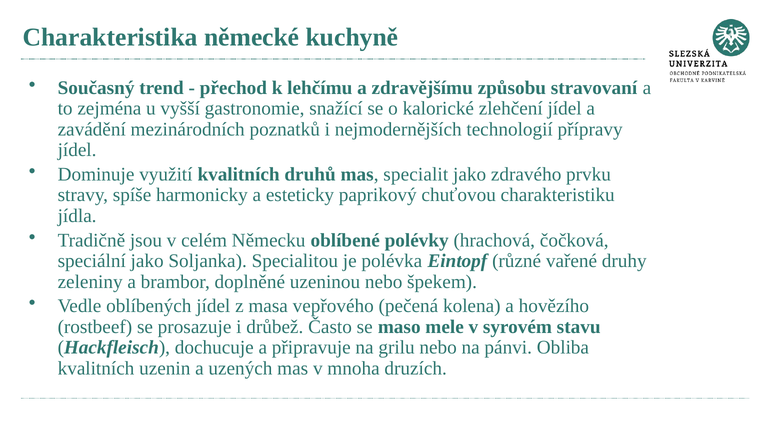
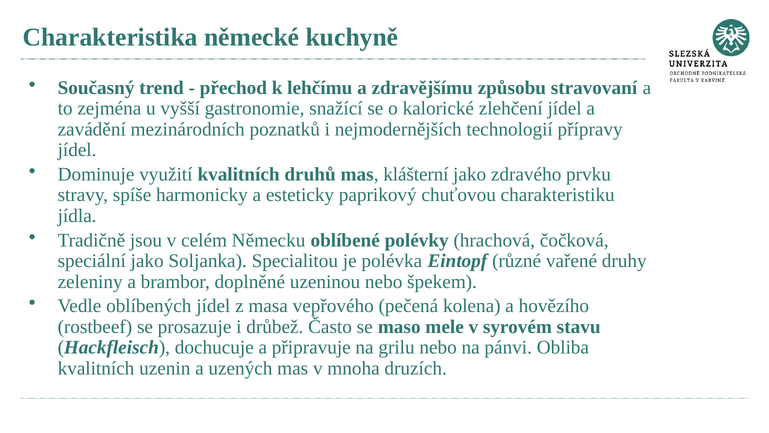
specialit: specialit -> klášterní (416, 174)
